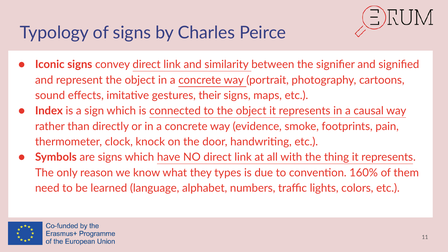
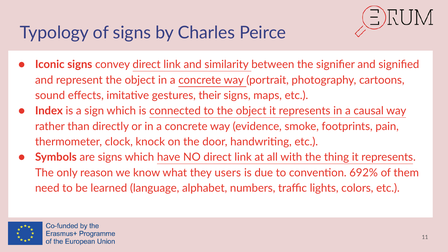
types: types -> users (228, 173)
160%: 160% -> 692% (364, 173)
